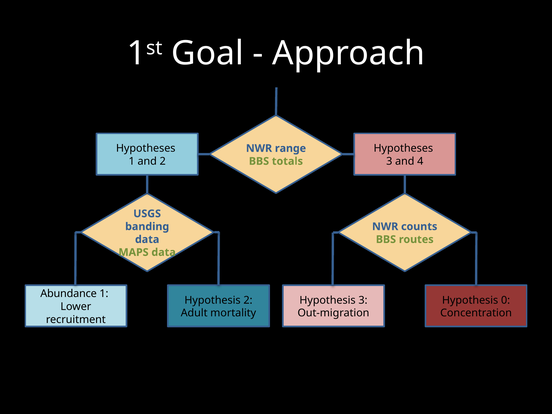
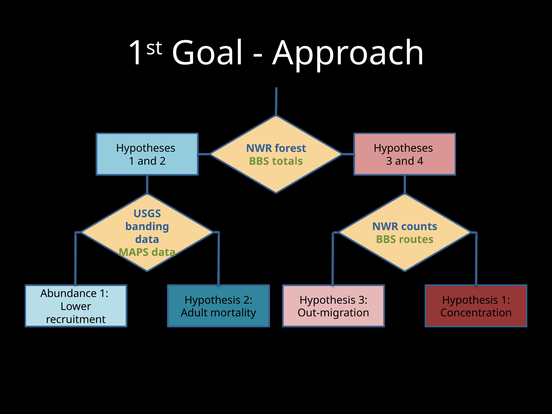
range: range -> forest (290, 148)
Hypothesis 0: 0 -> 1 (506, 300)
